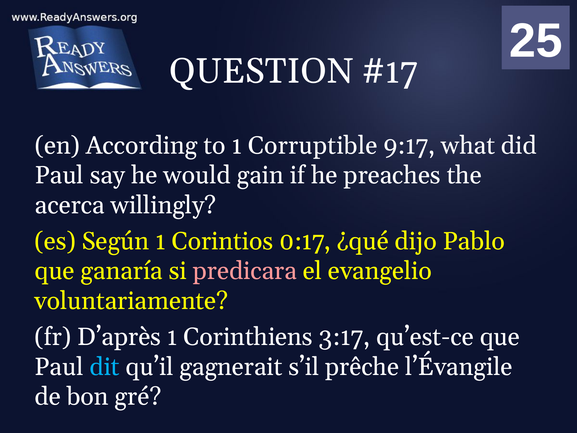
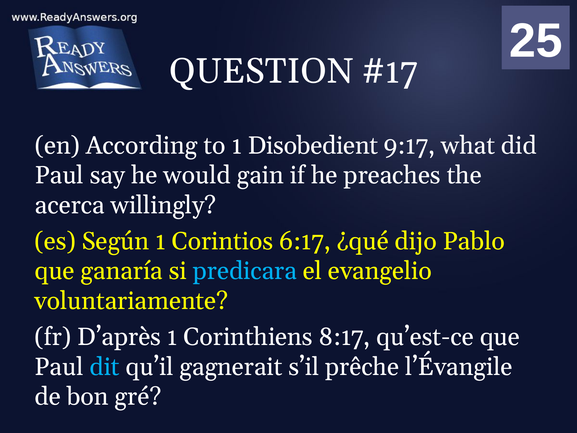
Corruptible: Corruptible -> Disobedient (313, 145)
0:17: 0:17 -> 6:17 (305, 241)
predicara colour: pink -> light blue (245, 271)
3:17: 3:17 -> 8:17 (344, 337)
